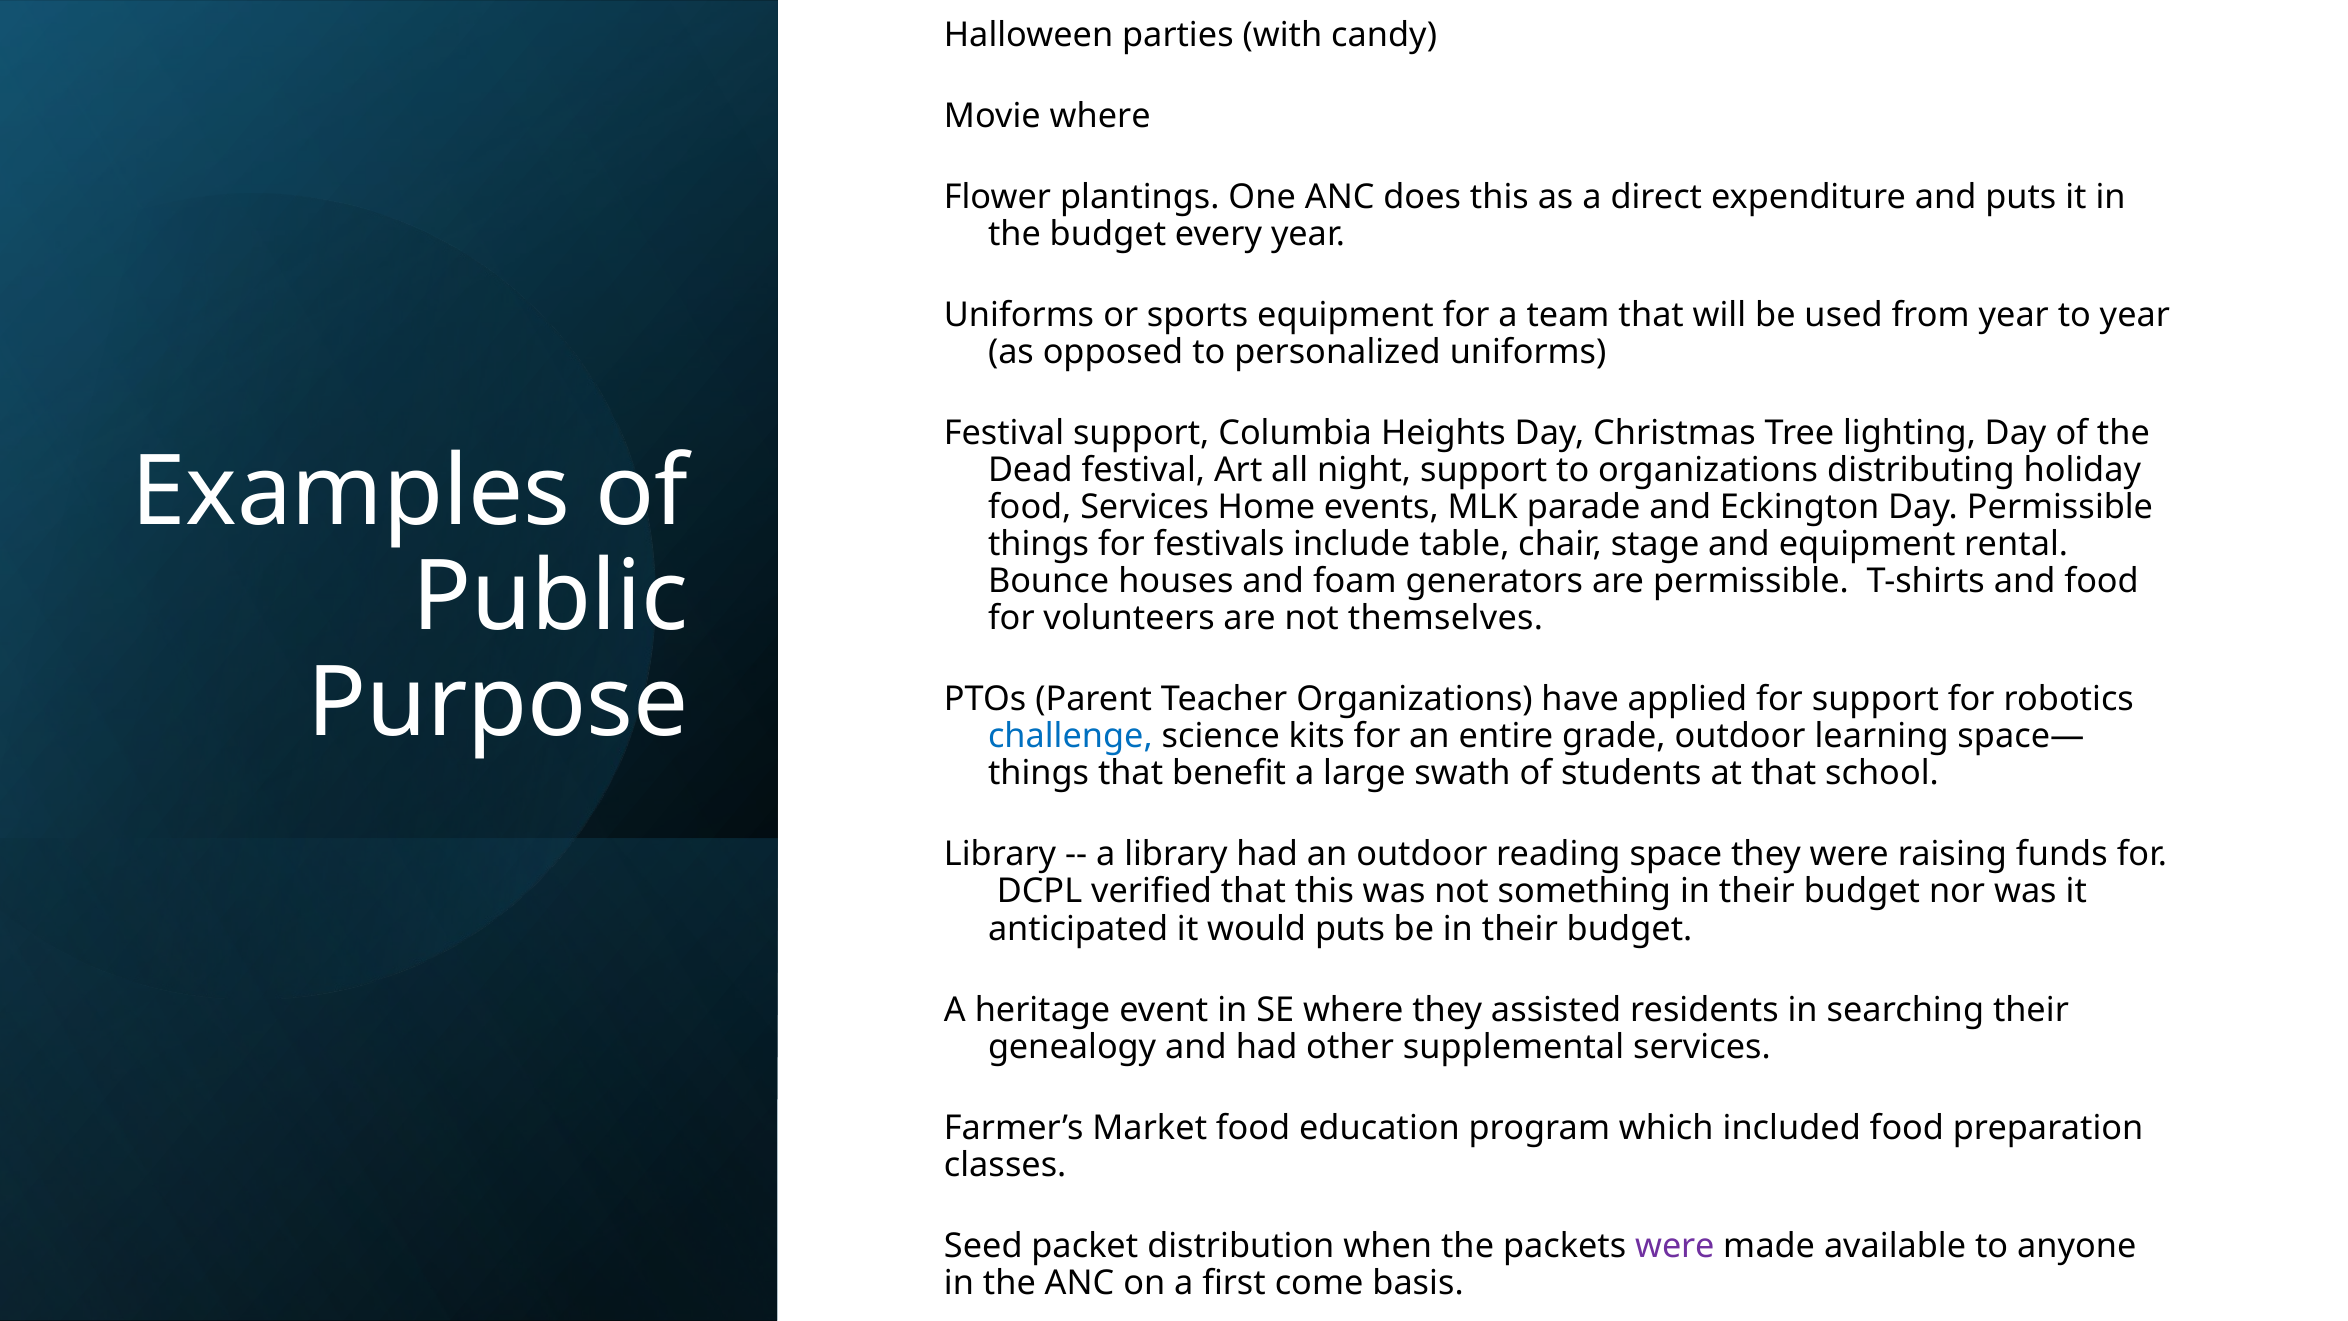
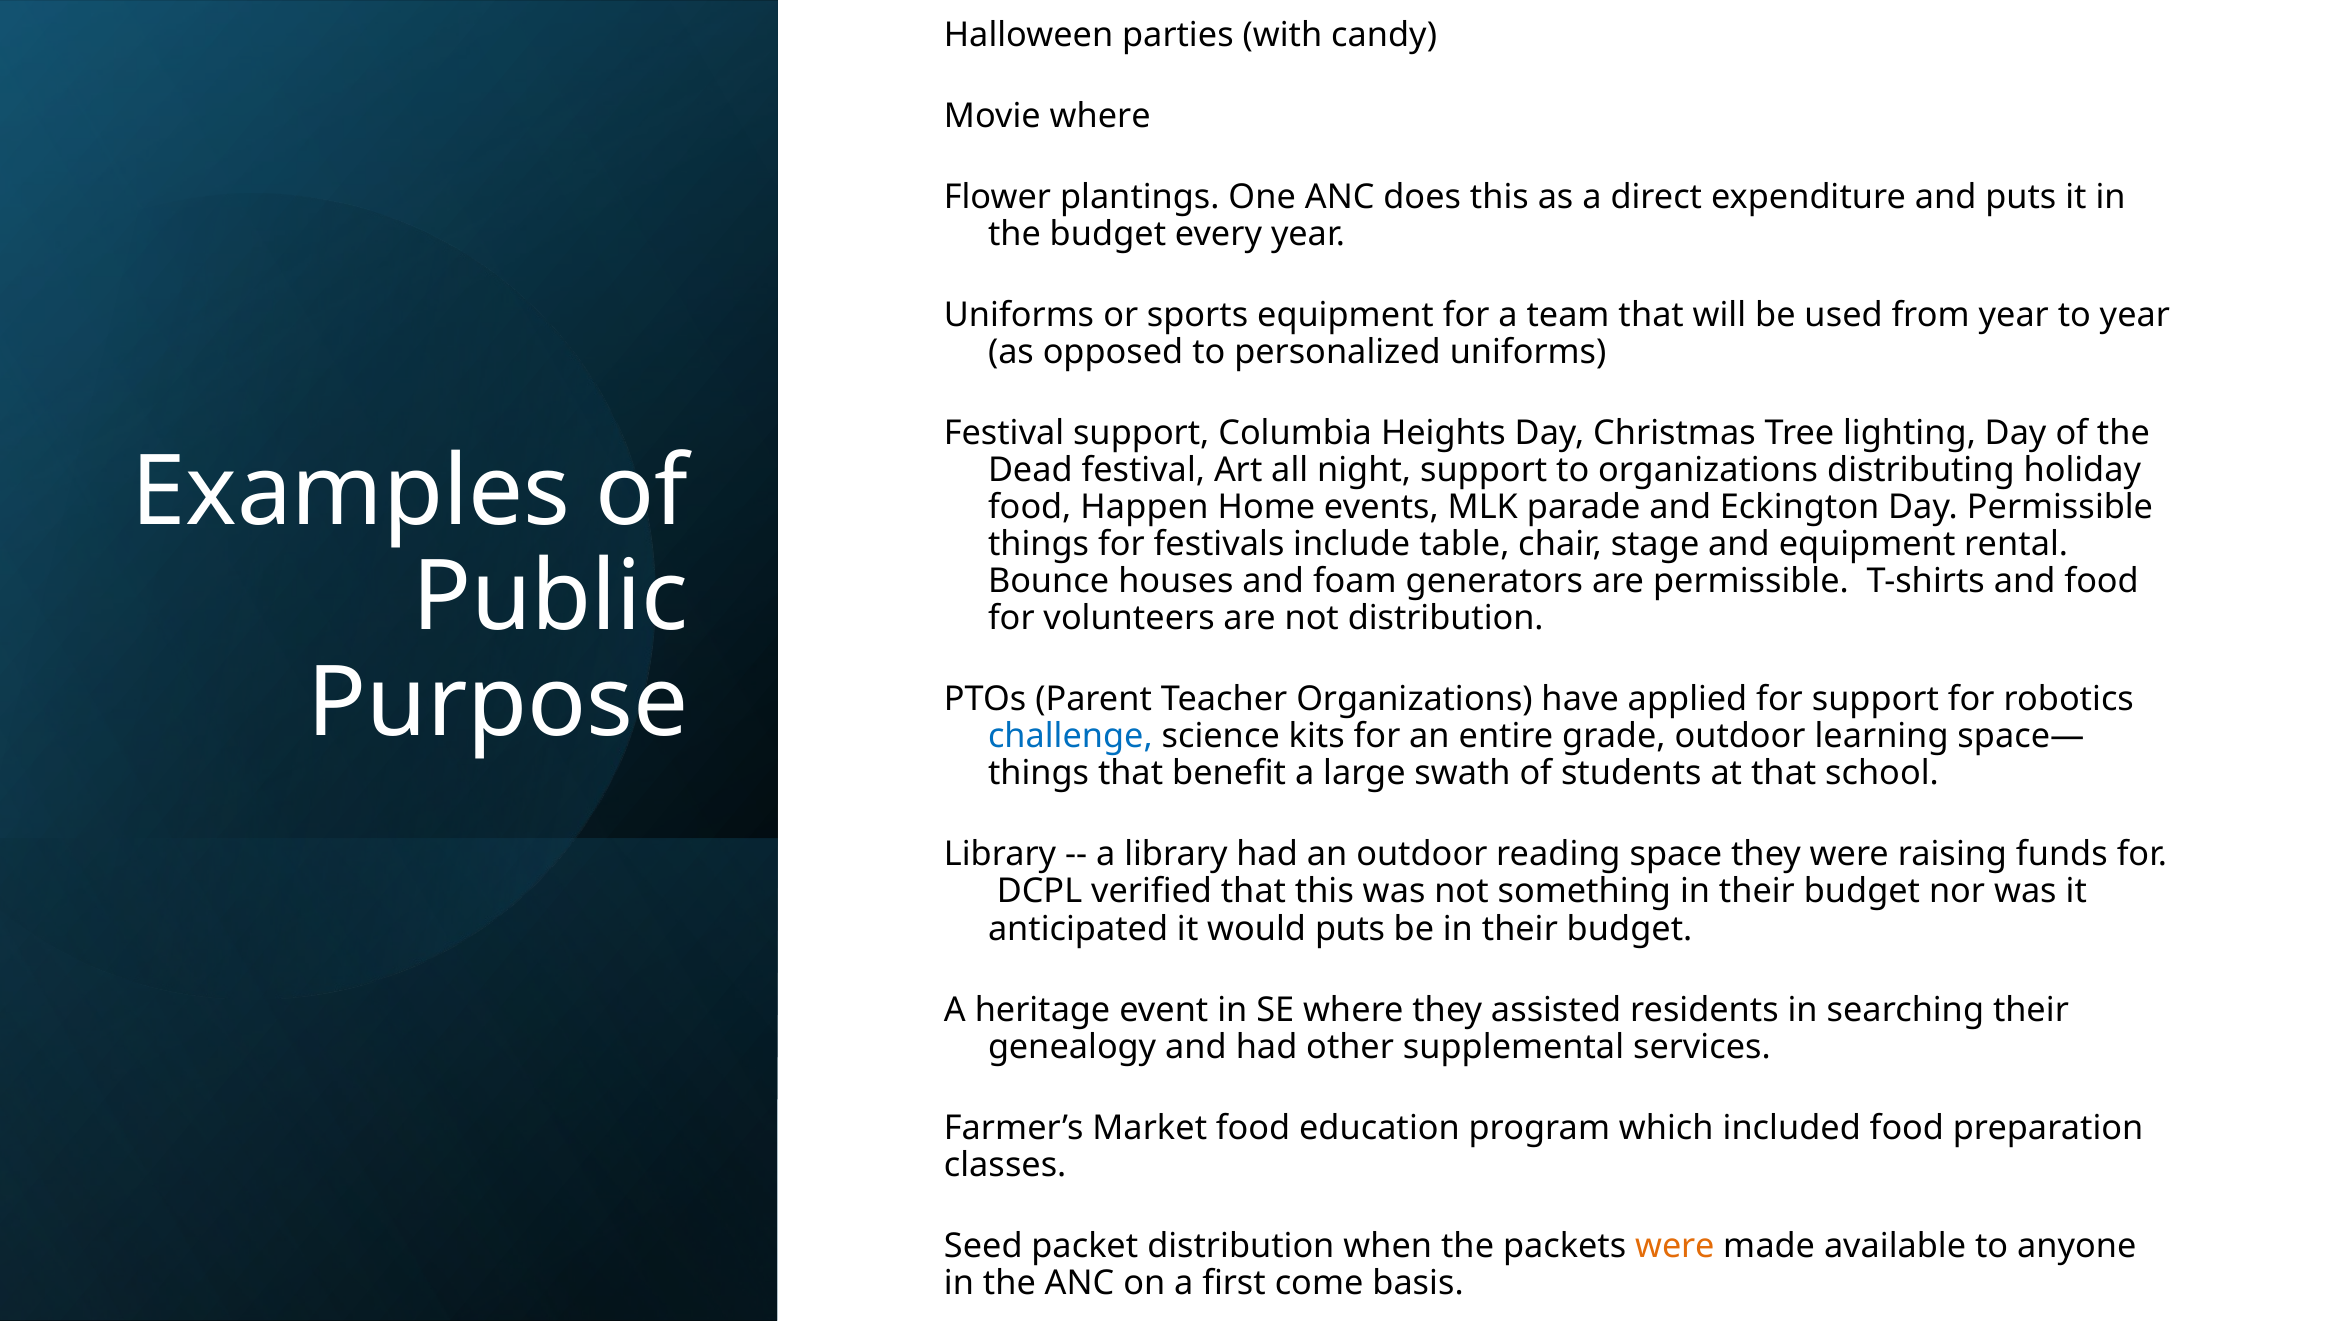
food Services: Services -> Happen (1144, 507)
not themselves: themselves -> distribution (1446, 618)
were colour: purple -> orange (1675, 1246)
